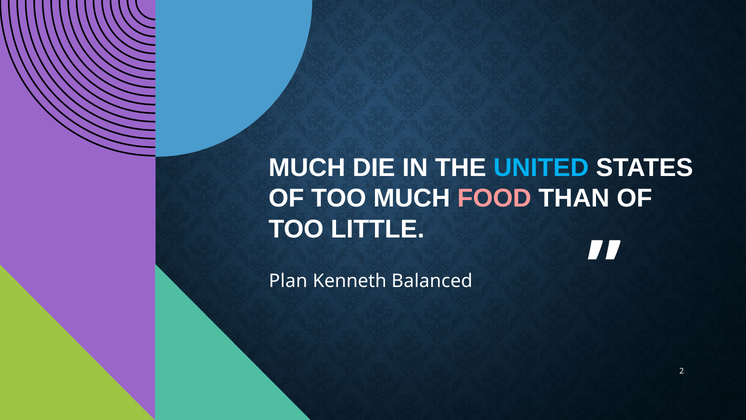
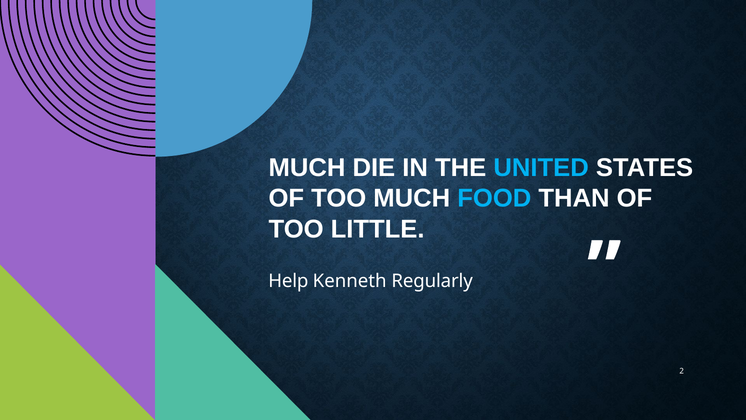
FOOD colour: pink -> light blue (494, 198)
Plan: Plan -> Help (288, 281)
Balanced: Balanced -> Regularly (432, 281)
